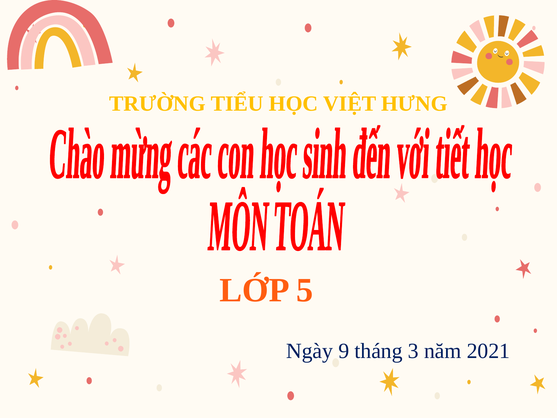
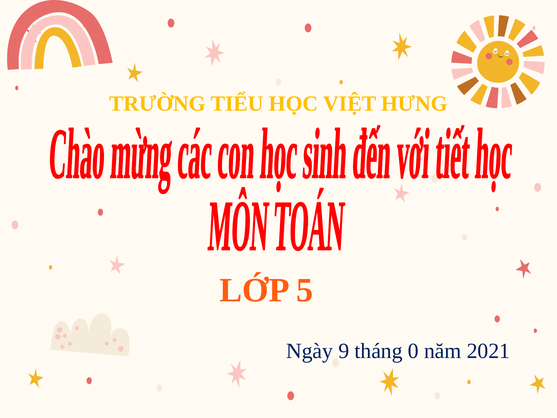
3: 3 -> 0 (413, 351)
